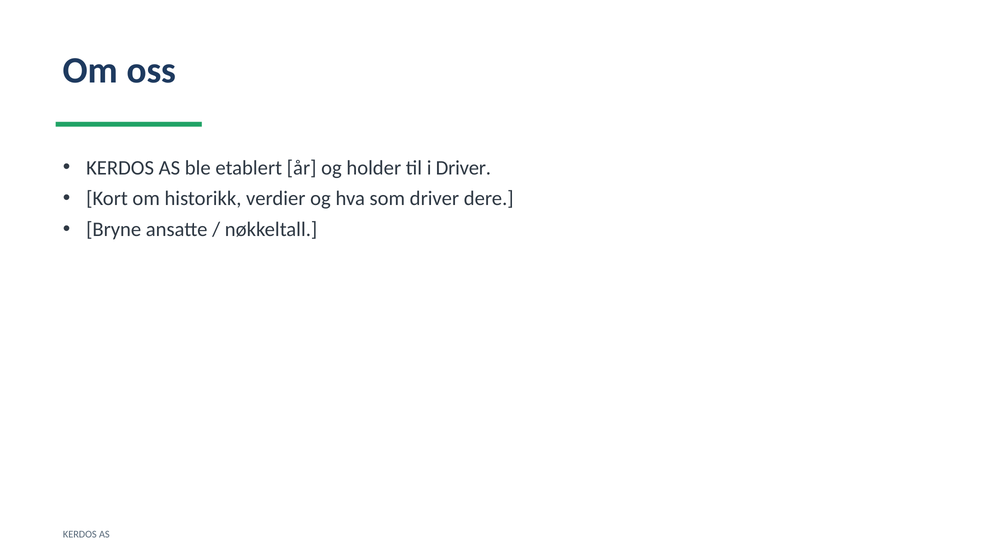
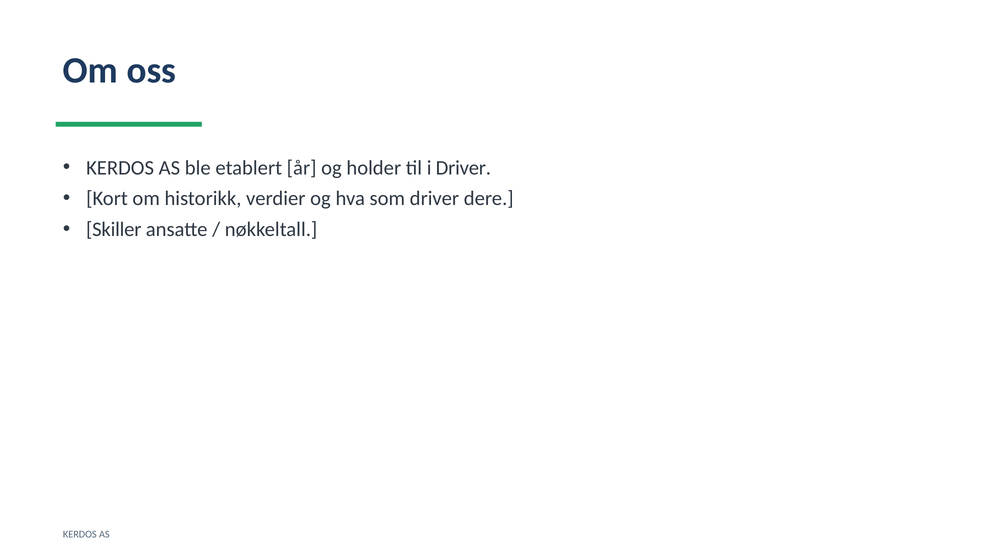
Bryne: Bryne -> Skiller (114, 230)
